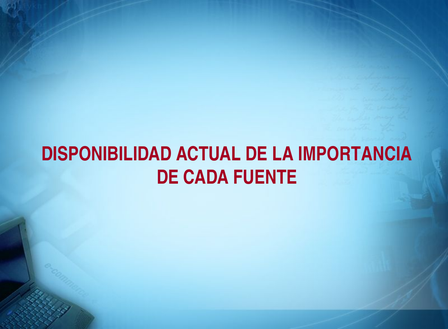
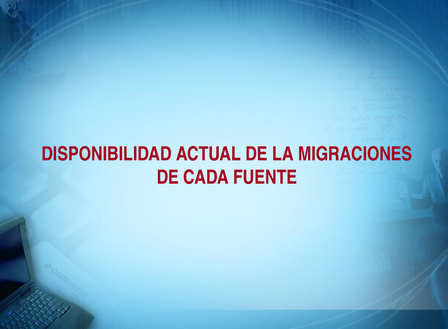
IMPORTANCIA: IMPORTANCIA -> MIGRACIONES (355, 154)
